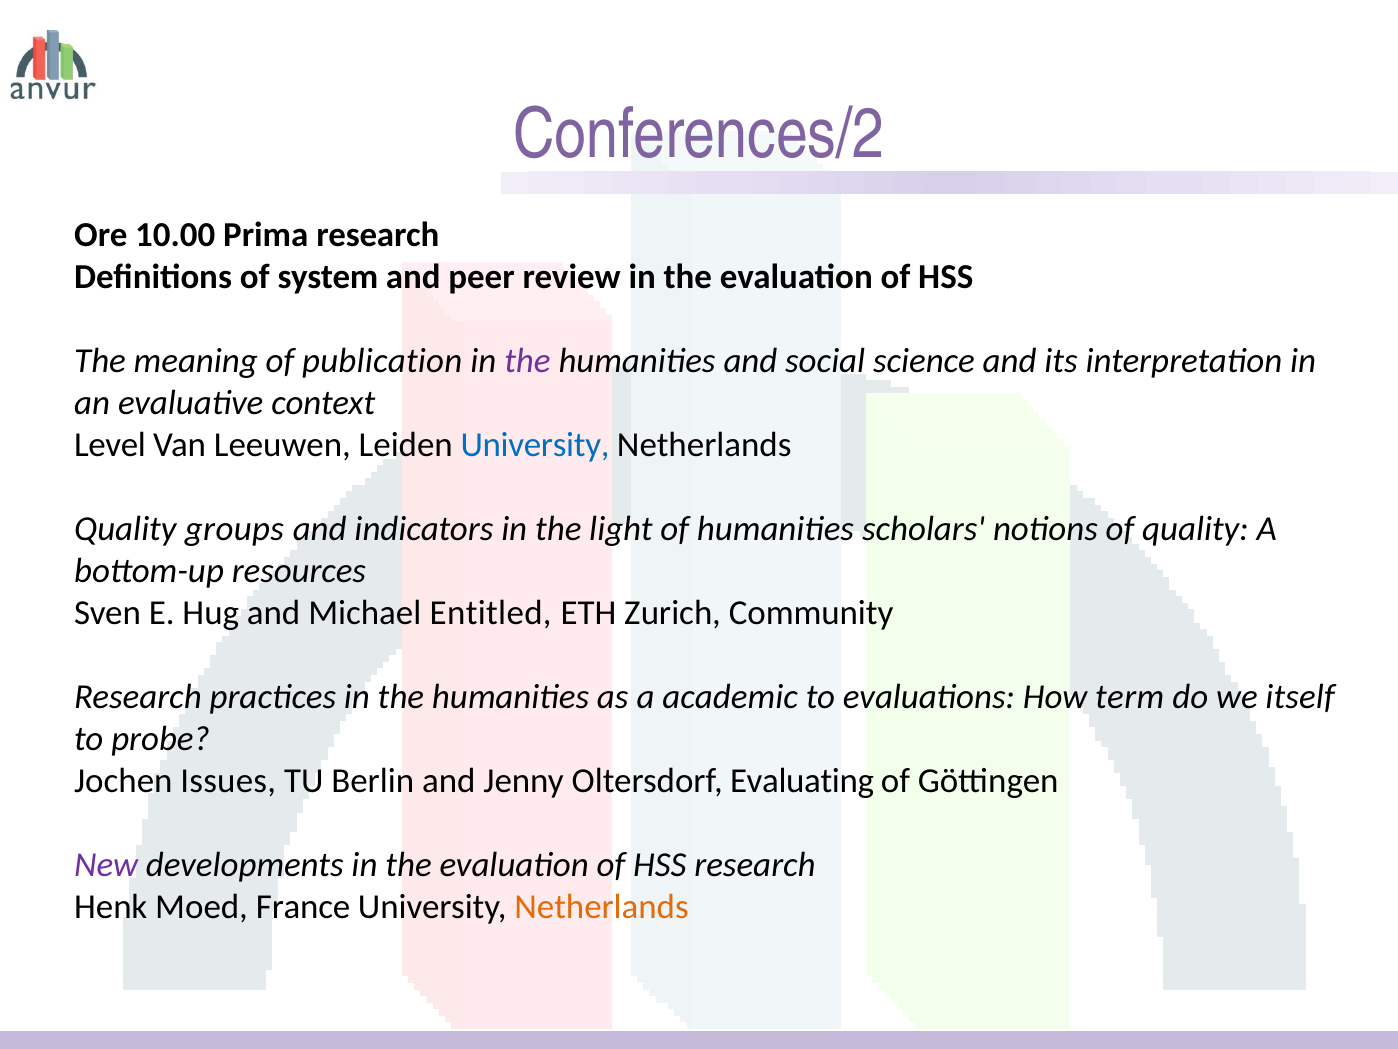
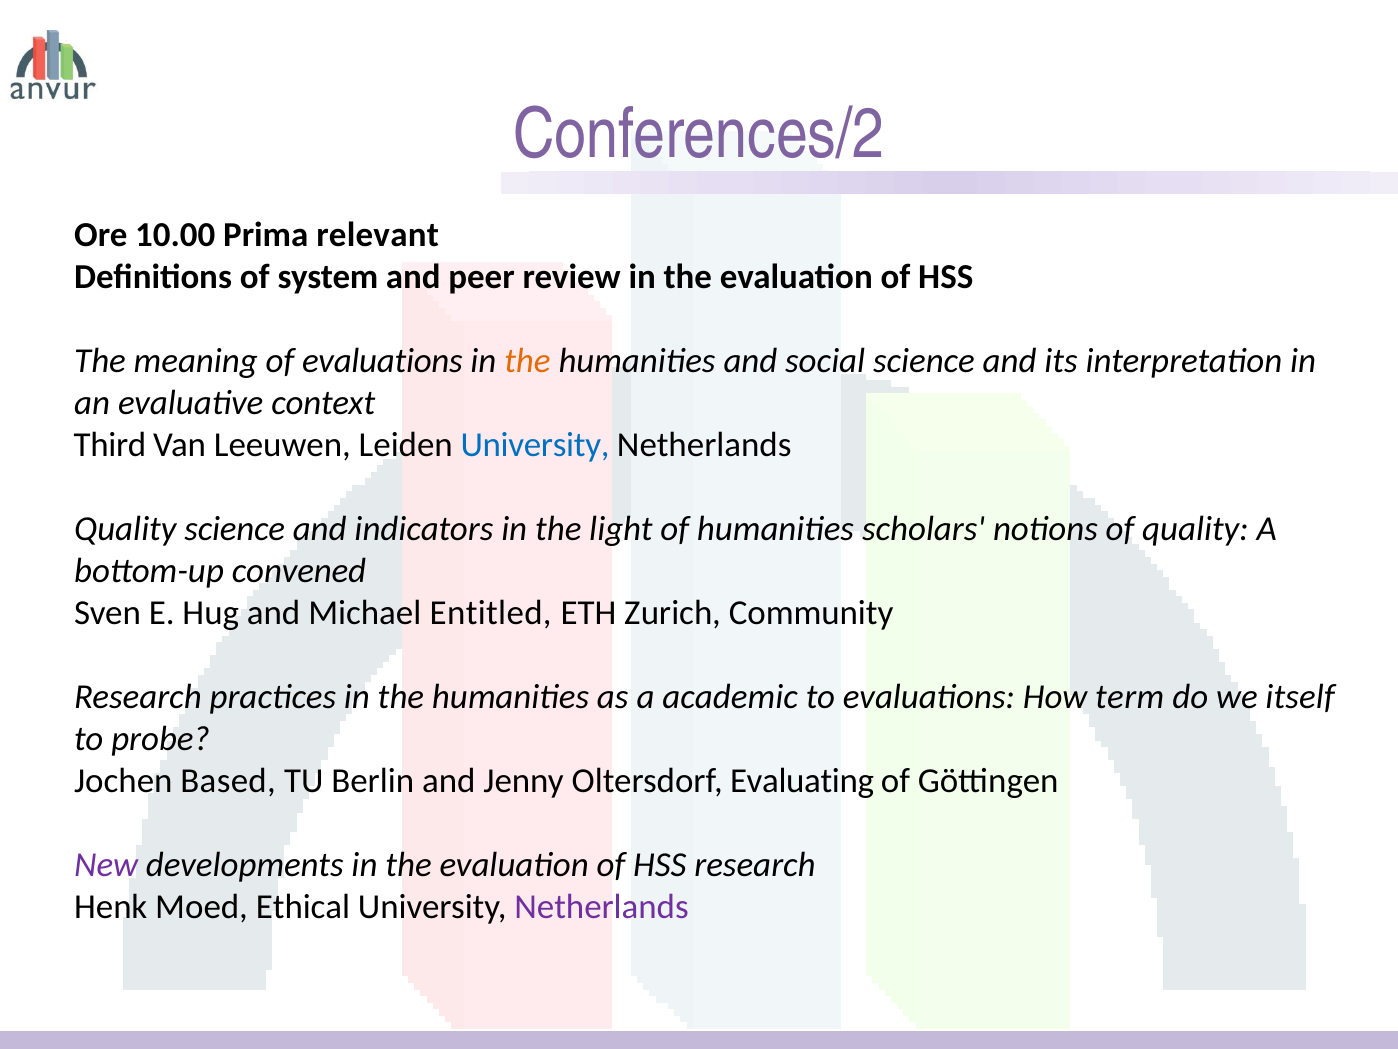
Prima research: research -> relevant (378, 235)
of publication: publication -> evaluations (382, 361)
the colour: purple -> orange (527, 361)
Level: Level -> Third (110, 445)
Quality groups: groups -> science (235, 529)
resources: resources -> convened (299, 571)
Issues: Issues -> Based (228, 780)
France: France -> Ethical (303, 906)
Netherlands colour: orange -> purple (602, 906)
